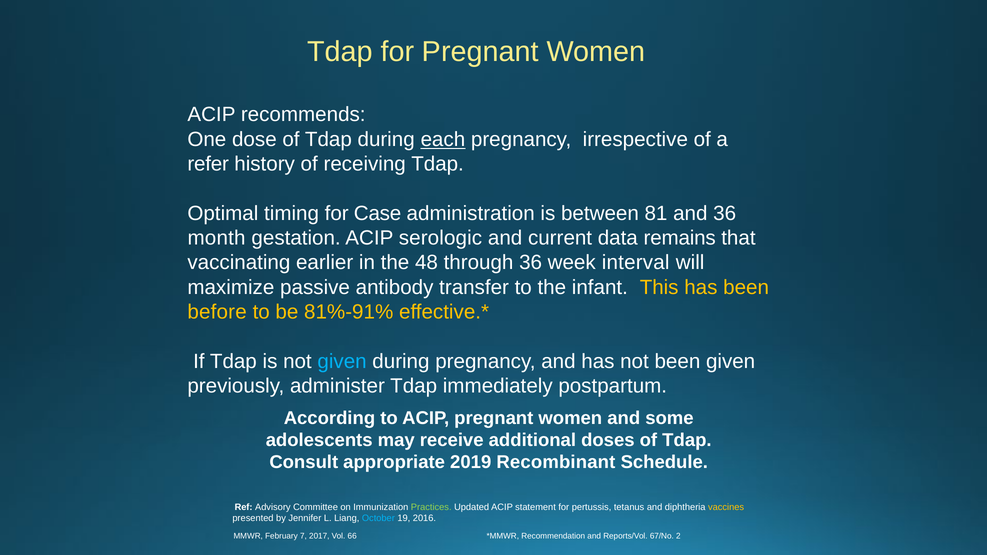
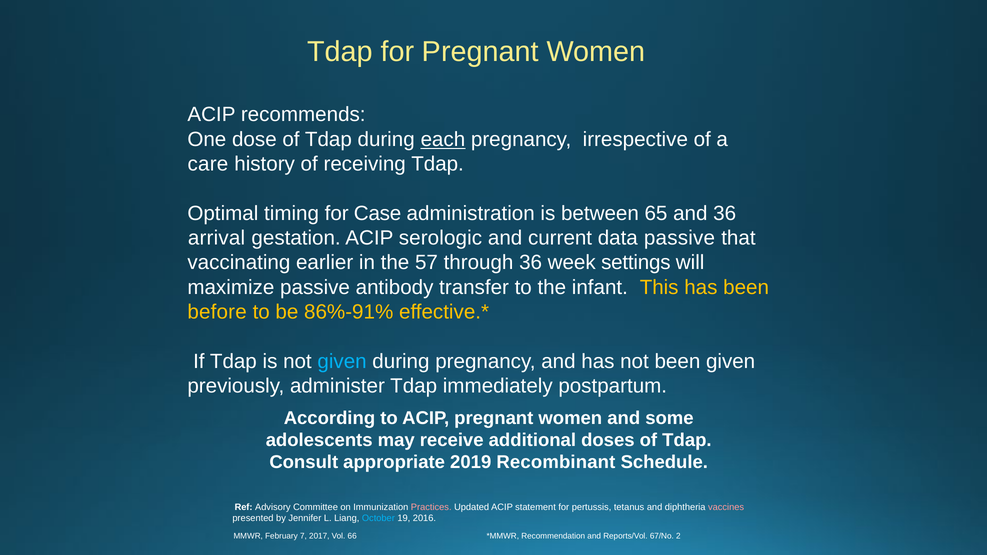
refer: refer -> care (208, 164)
81: 81 -> 65 (656, 213)
month: month -> arrival (217, 238)
data remains: remains -> passive (679, 238)
48: 48 -> 57 (426, 263)
interval: interval -> settings (636, 263)
81%-91%: 81%-91% -> 86%-91% (349, 312)
Practices colour: light green -> pink (431, 507)
vaccines colour: yellow -> pink (726, 507)
